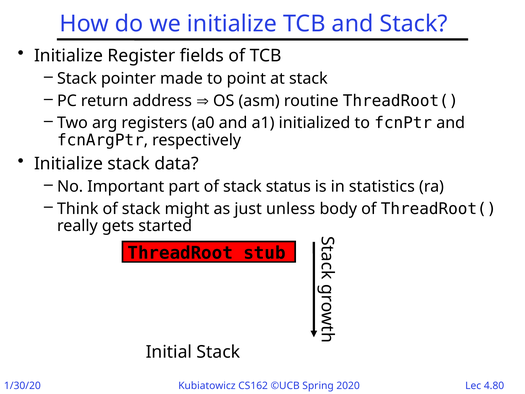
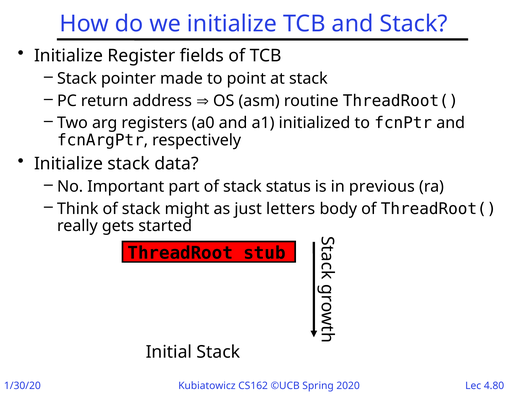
statistics: statistics -> previous (382, 186)
unless: unless -> letters (291, 209)
